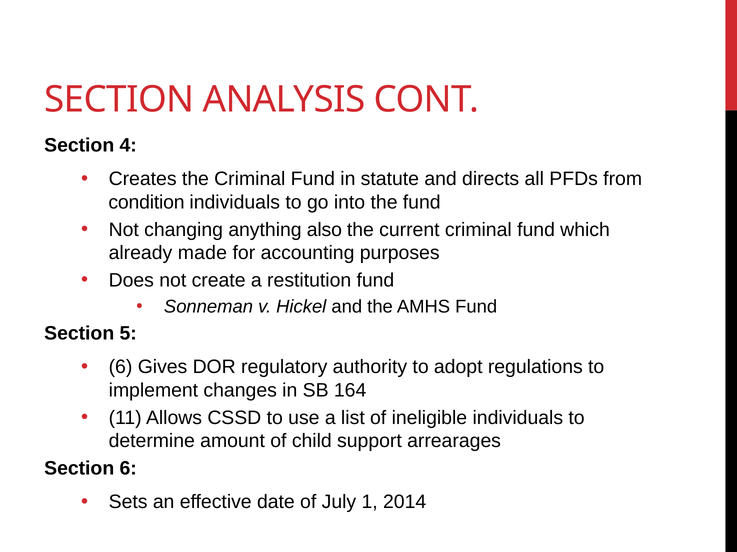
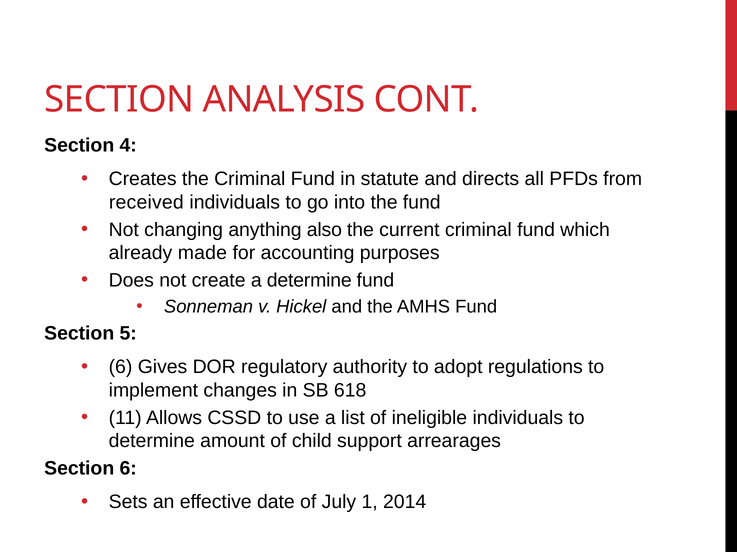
condition: condition -> received (146, 203)
a restitution: restitution -> determine (309, 281)
164: 164 -> 618 (350, 391)
